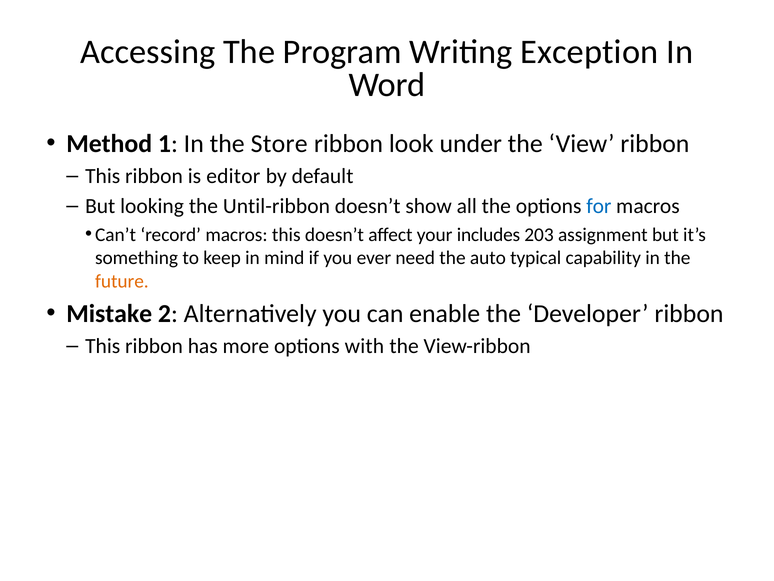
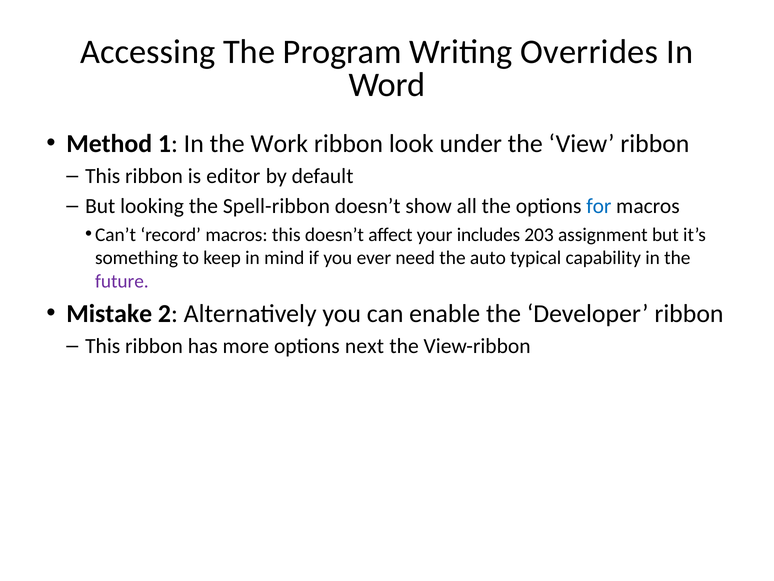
Exception: Exception -> Overrides (589, 52)
Store: Store -> Work (279, 144)
Until-ribbon: Until-ribbon -> Spell-ribbon (276, 206)
future colour: orange -> purple (122, 281)
with: with -> next (364, 346)
